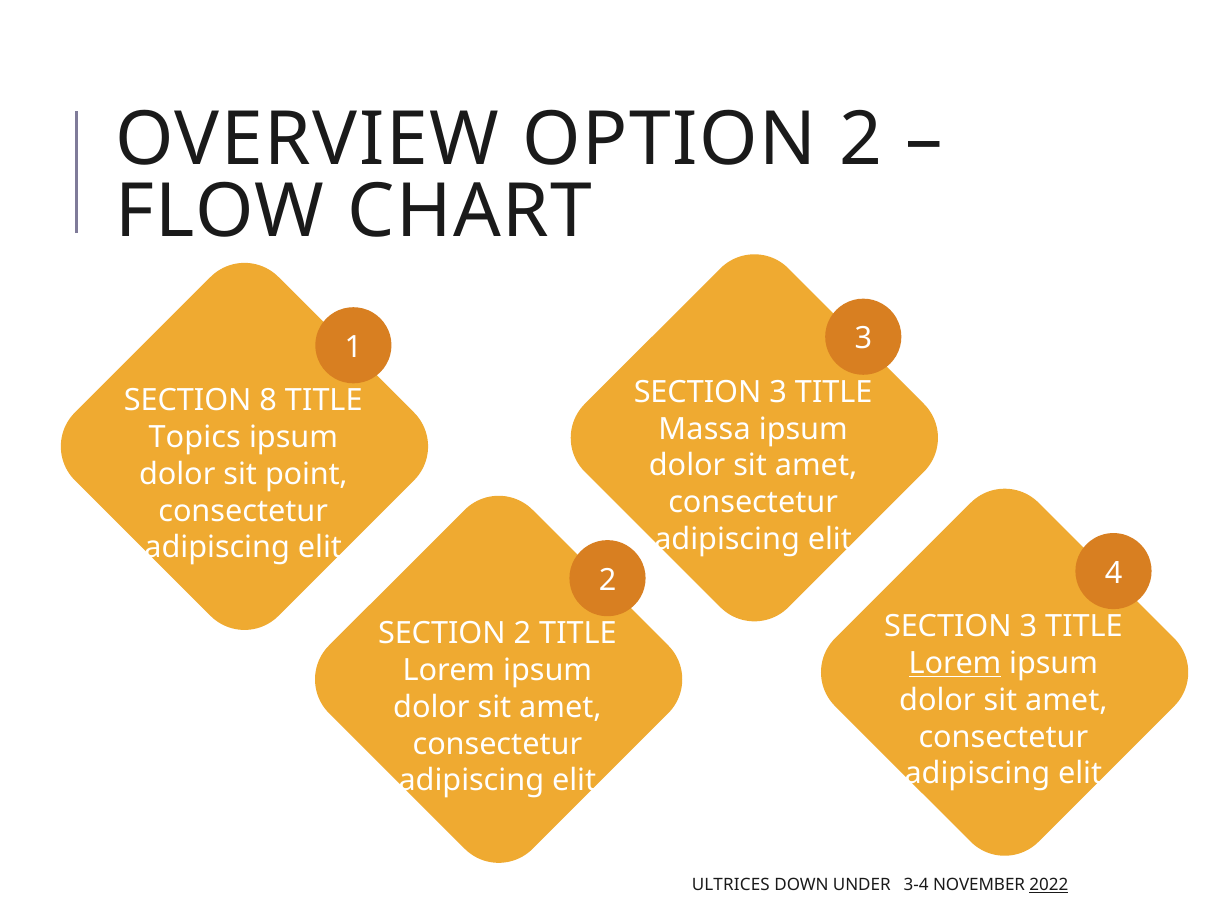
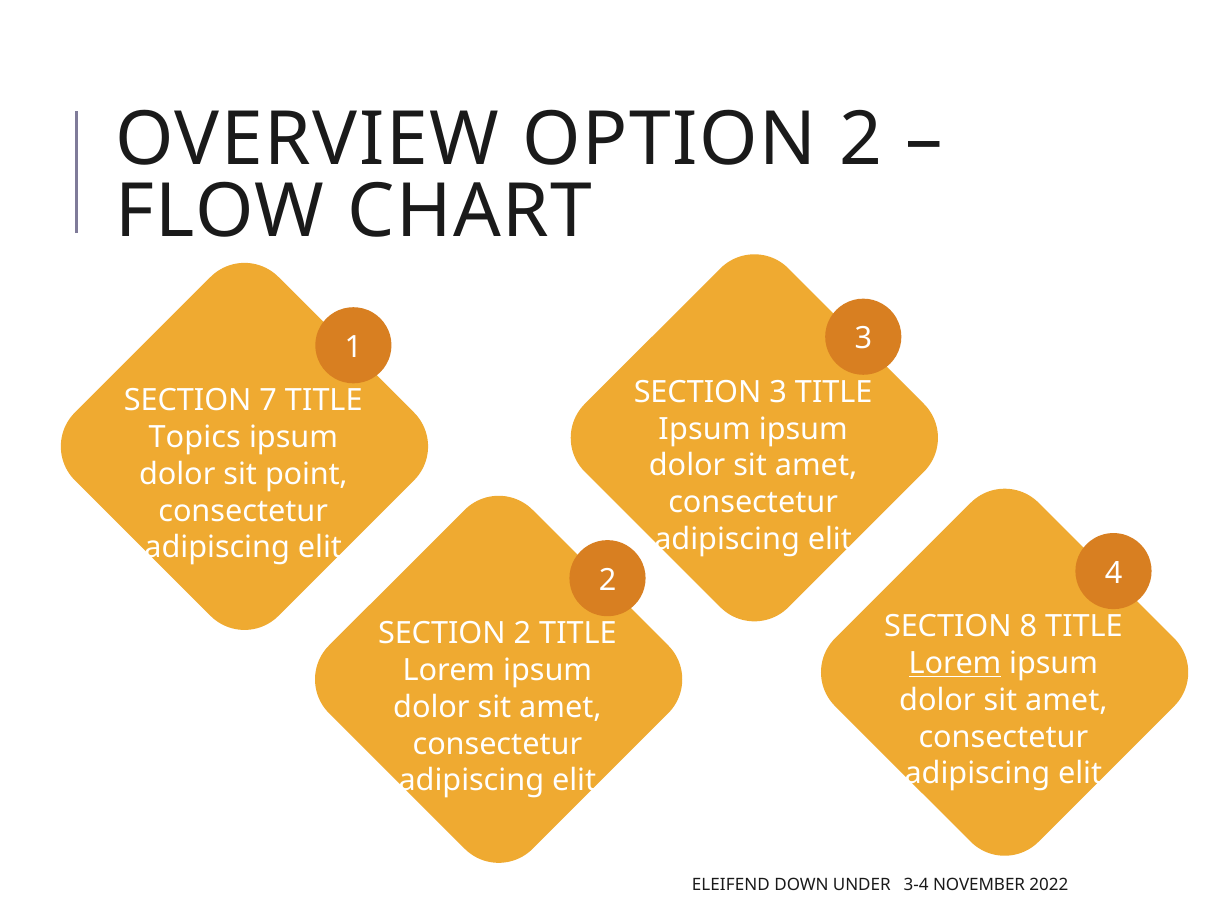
8: 8 -> 7 (268, 401)
Massa: Massa -> Ipsum (705, 429)
3: 3 -> 8 (1028, 627)
ULTRICES: ULTRICES -> ELEIFEND (731, 886)
2022 underline: present -> none (1049, 886)
